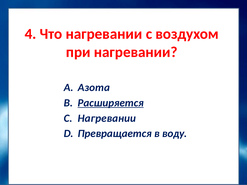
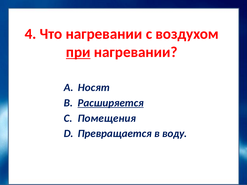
при underline: none -> present (78, 52)
Азота: Азота -> Носят (94, 88)
Нагревании: Нагревании -> Помещения (107, 118)
